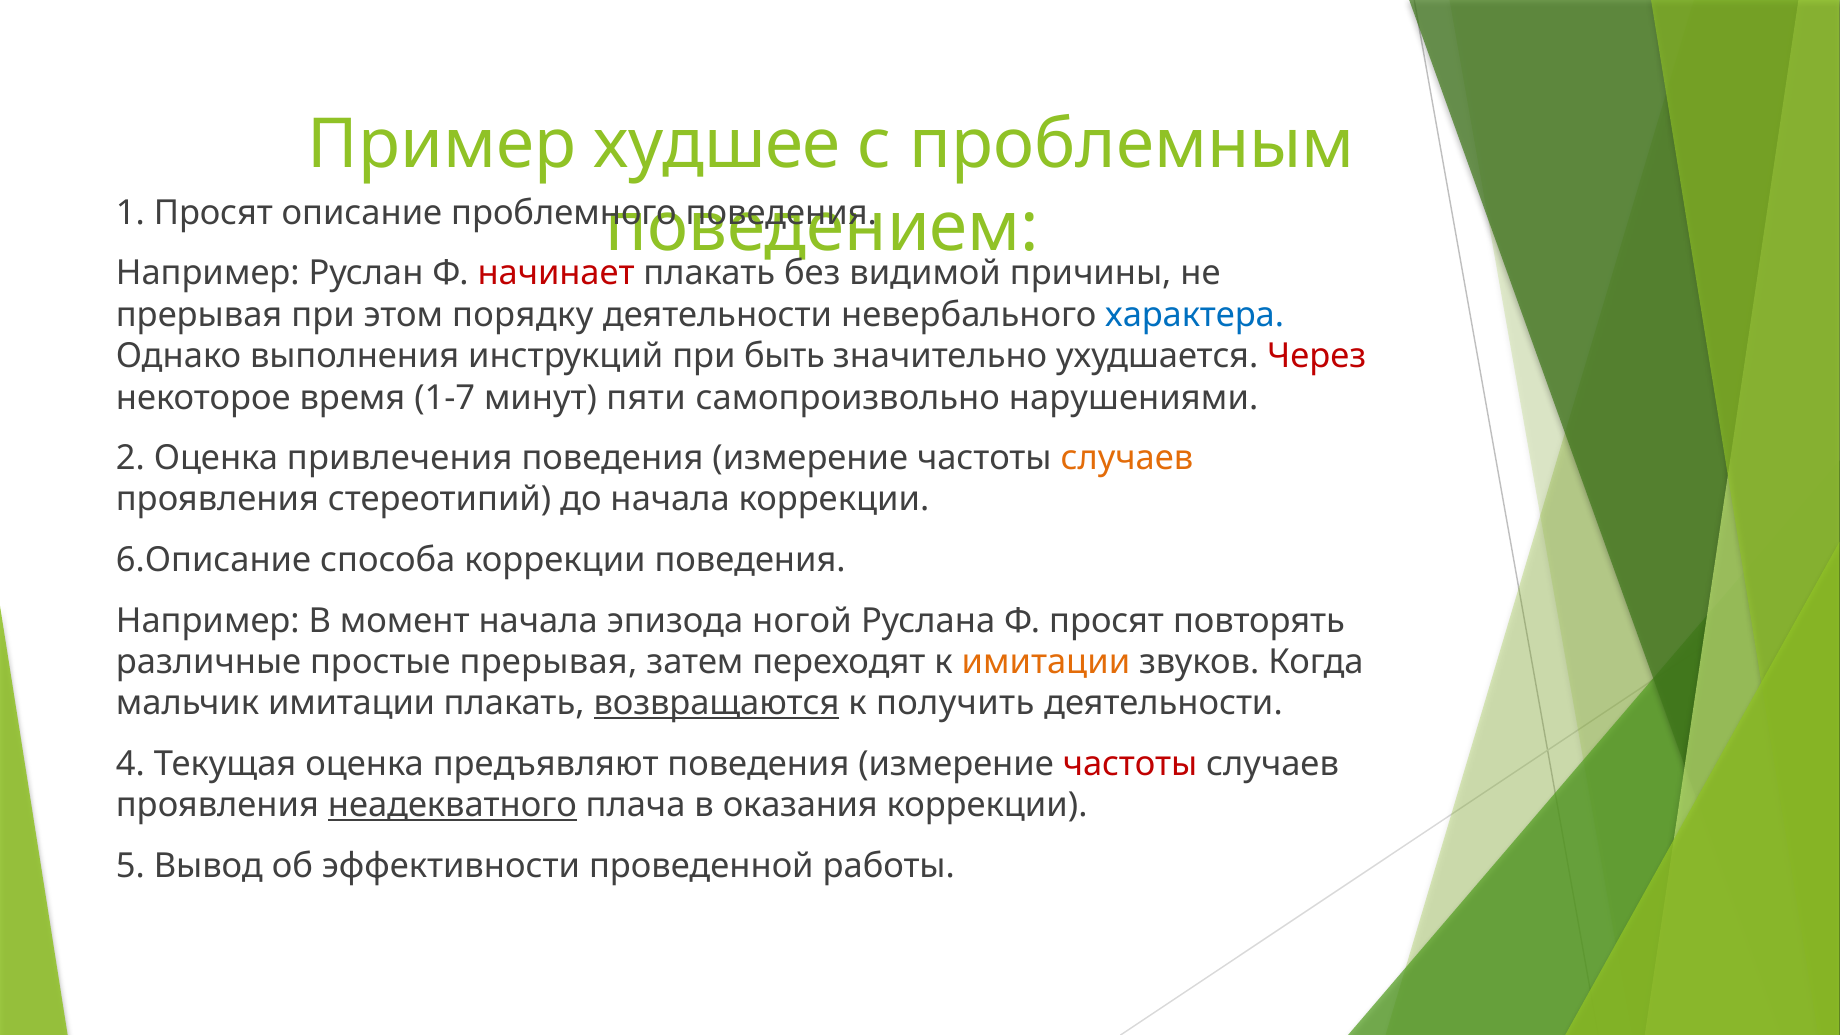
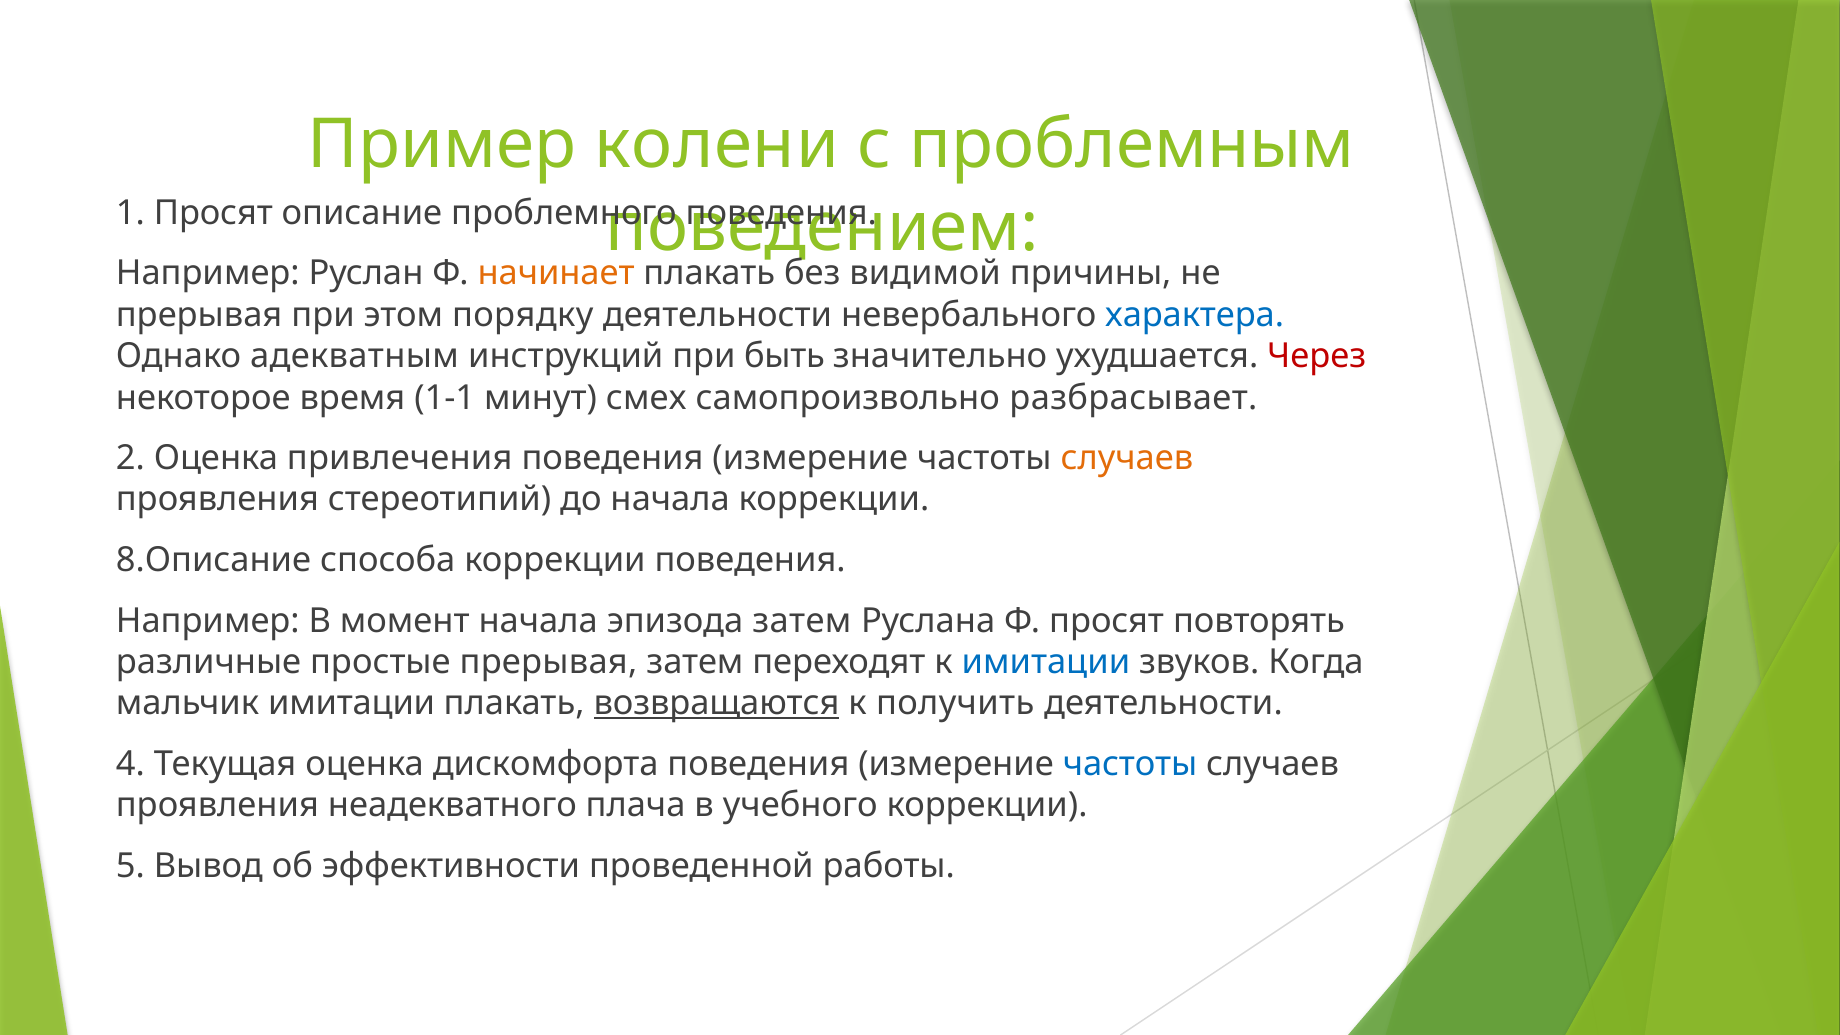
худшее: худшее -> колени (716, 145)
начинает colour: red -> orange (556, 273)
выполнения: выполнения -> адекватным (354, 356)
1-7: 1-7 -> 1-1 (445, 398)
пяти: пяти -> смех (646, 398)
нарушениями: нарушениями -> разбрасывает (1133, 398)
6.Описание: 6.Описание -> 8.Описание (214, 560)
эпизода ногой: ногой -> затем (802, 621)
имитации colour: orange -> blue (1046, 662)
предъявляют: предъявляют -> дискомфорта (546, 764)
частоты colour: red -> blue (1130, 764)
неадекватного underline: present -> none (452, 806)
оказания: оказания -> учебного (800, 806)
